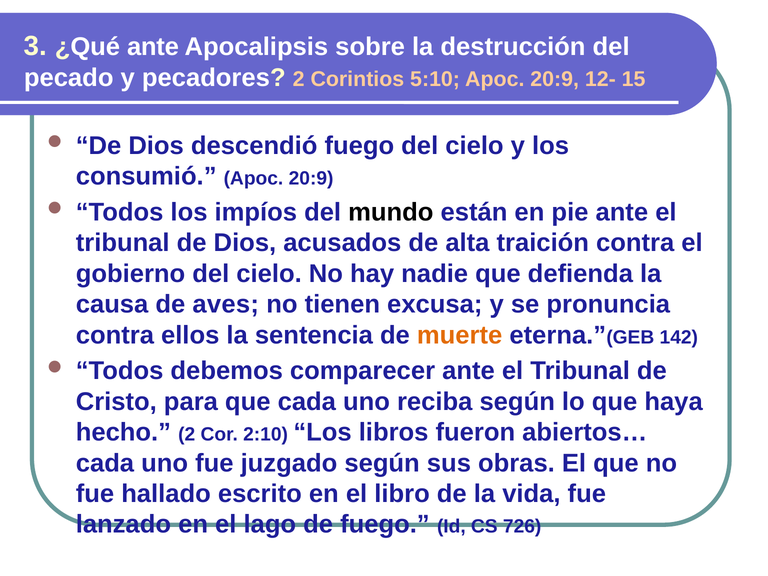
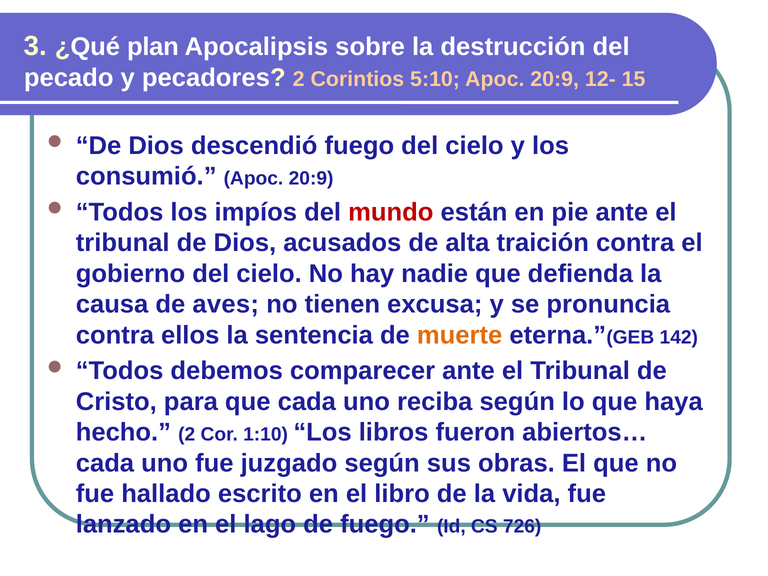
¿Qué ante: ante -> plan (153, 47)
mundo colour: black -> red (391, 212)
2:10: 2:10 -> 1:10 (266, 434)
